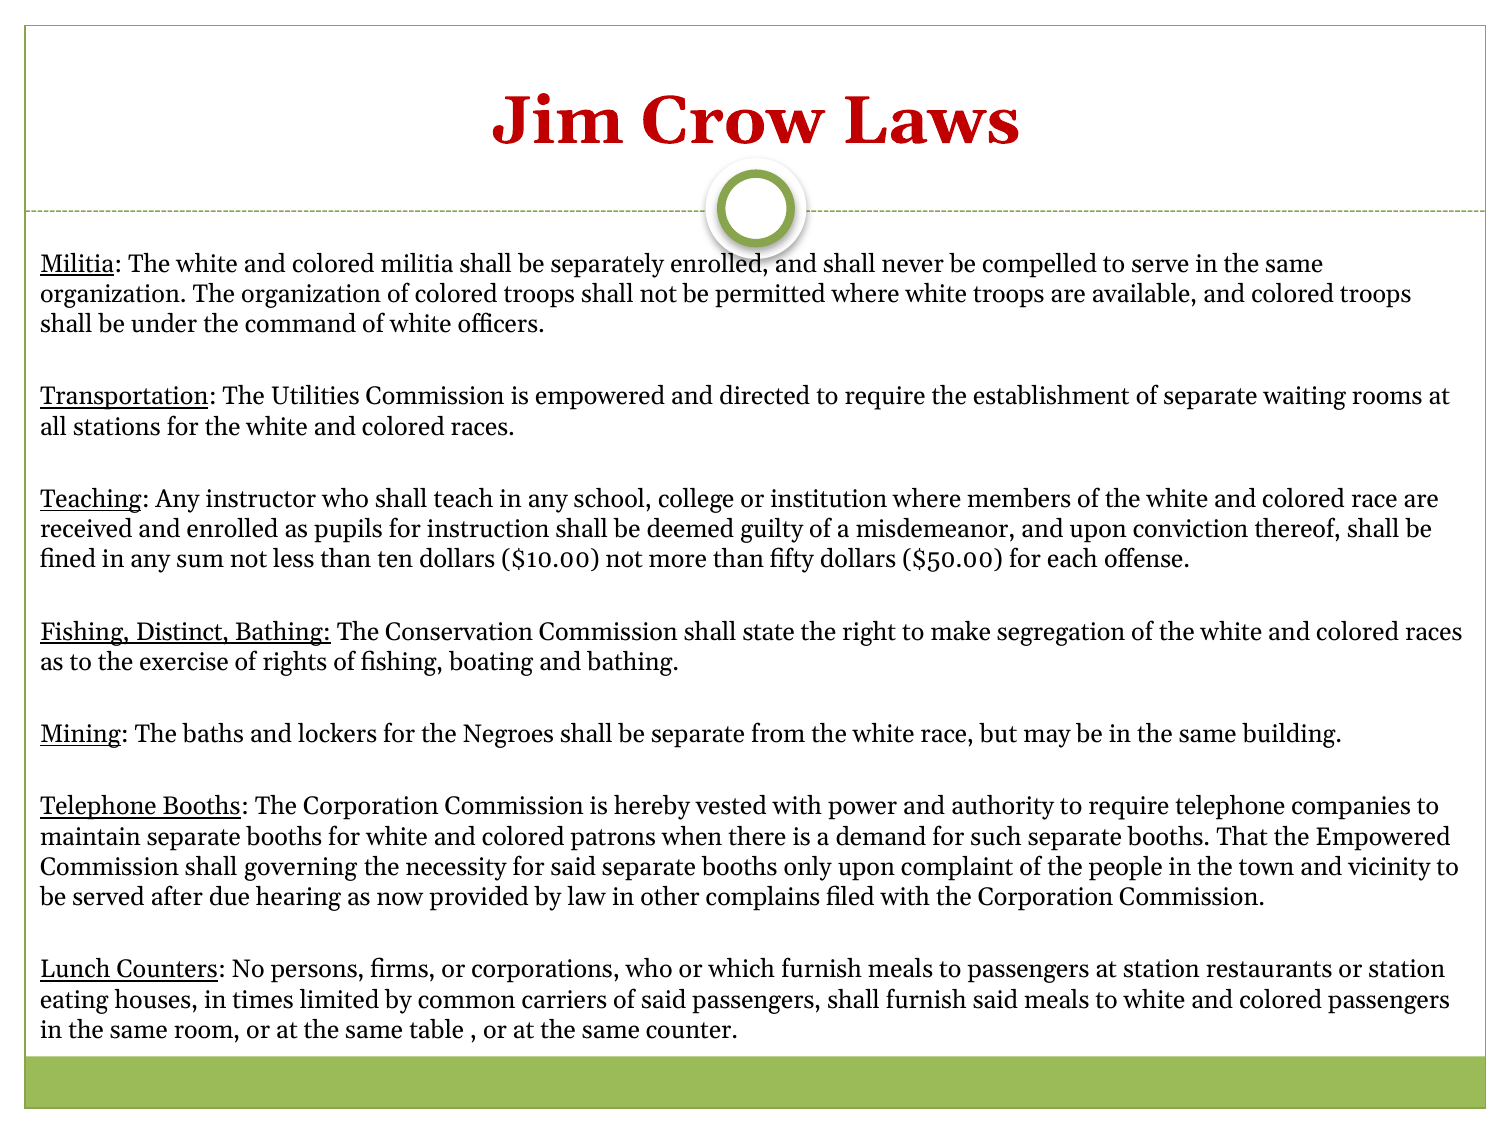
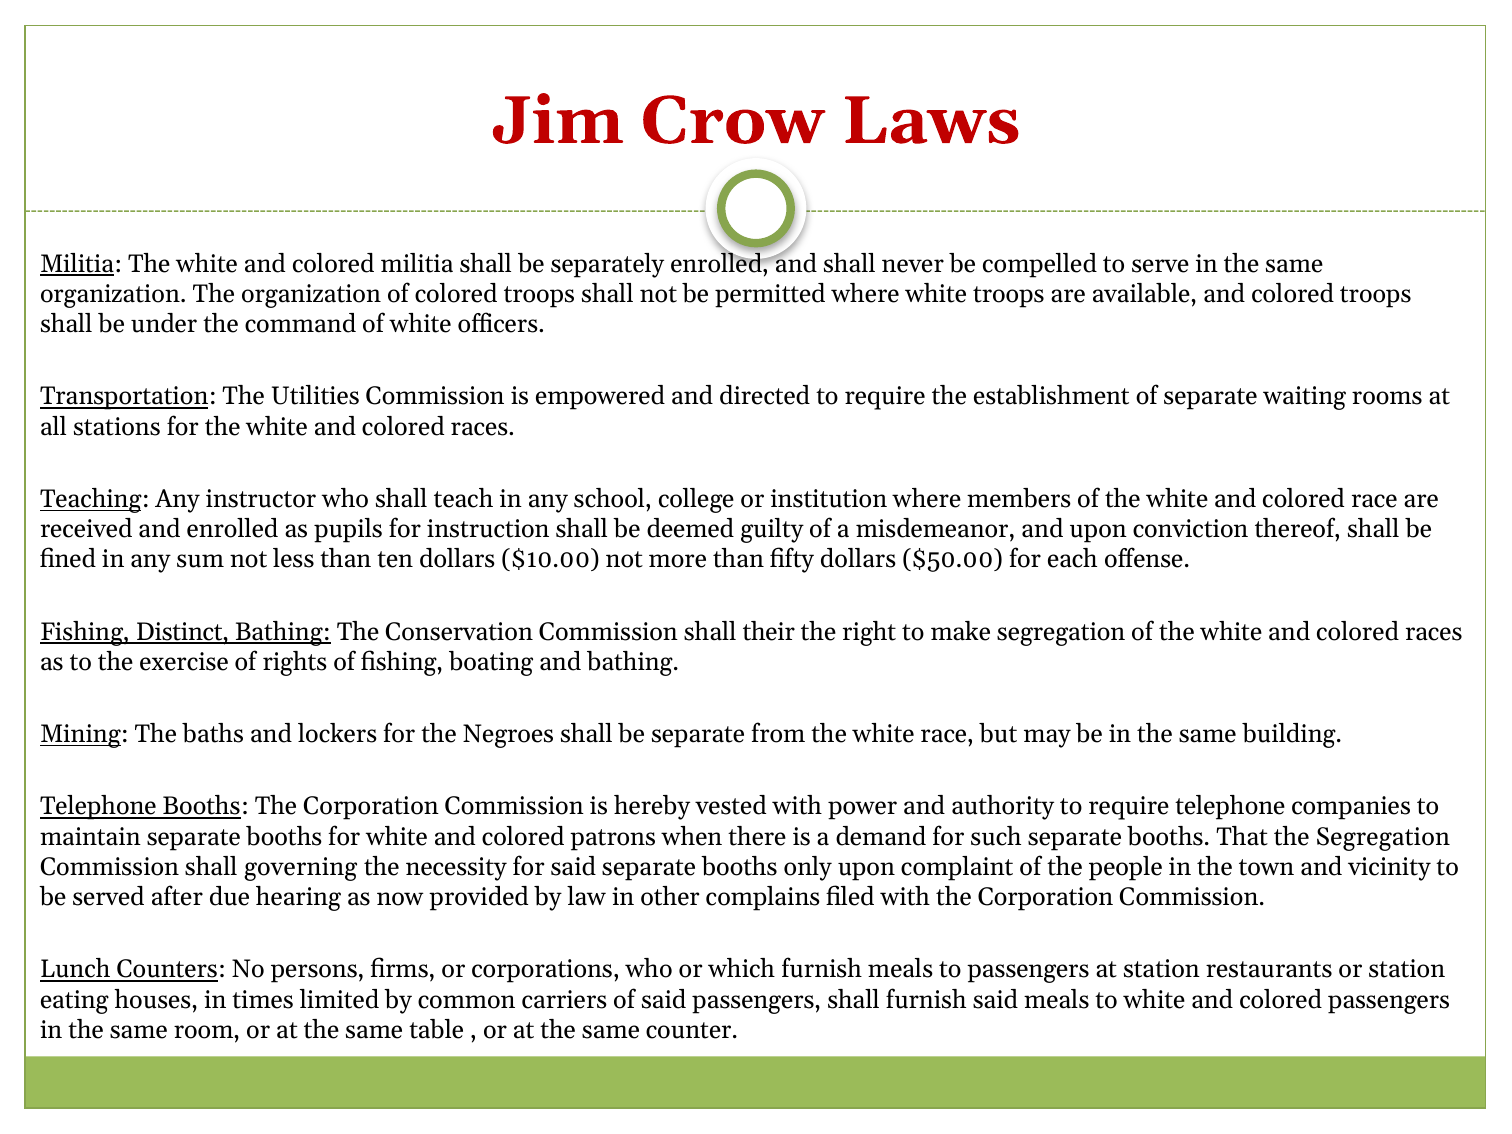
state: state -> their (769, 632)
the Empowered: Empowered -> Segregation (1383, 837)
